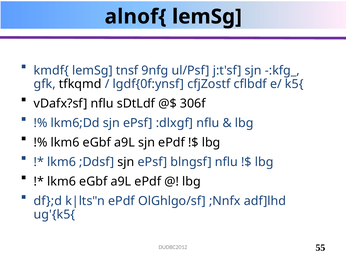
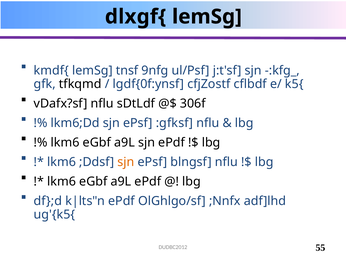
alnof{: alnof{ -> dlxgf{ (136, 17)
:dlxgf: :dlxgf -> :gfksf (174, 123)
sjn colour: black -> orange (126, 162)
